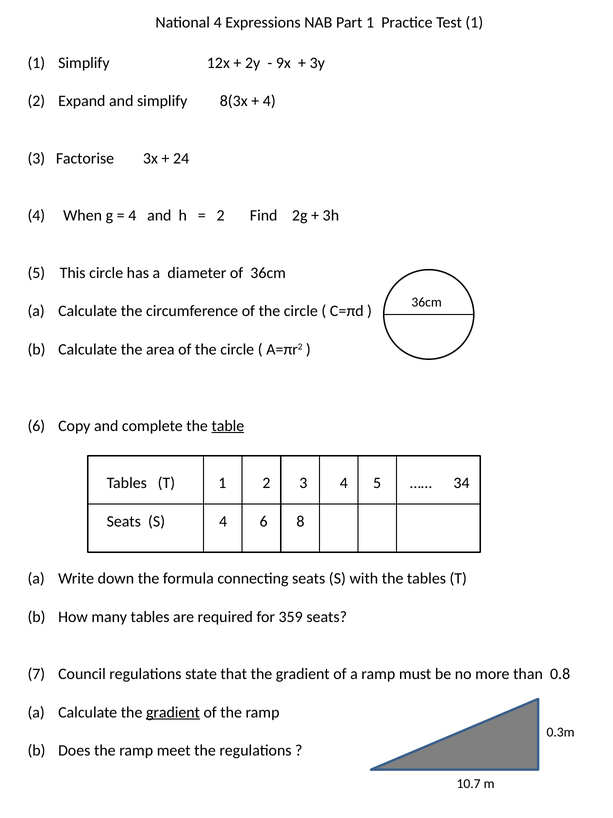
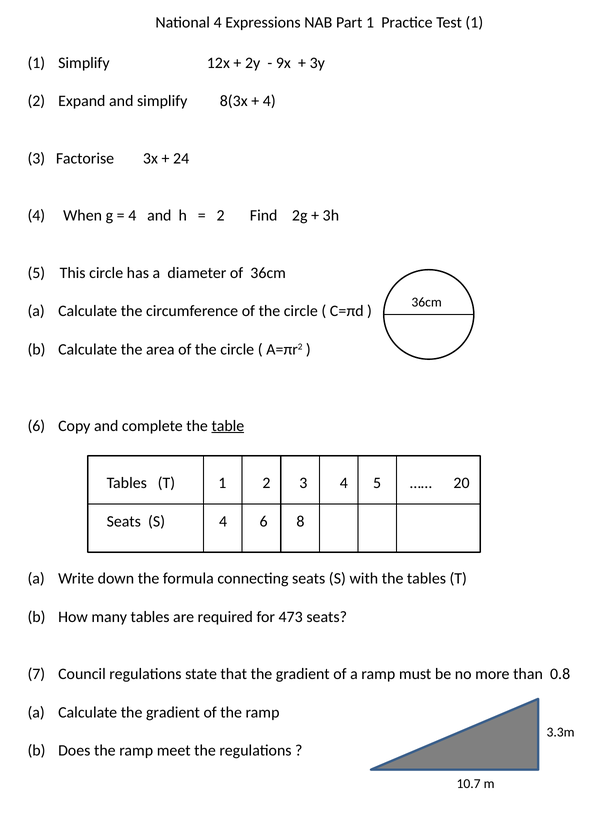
34: 34 -> 20 (462, 483)
359: 359 -> 473 (291, 616)
gradient underline: present -> none (173, 712)
0.3m: 0.3m -> 3.3m (561, 732)
